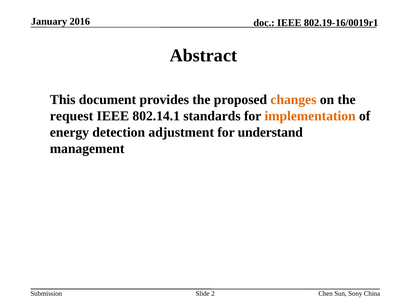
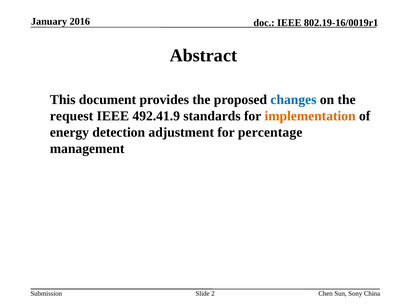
changes colour: orange -> blue (293, 99)
802.14.1: 802.14.1 -> 492.41.9 (156, 116)
understand: understand -> percentage (270, 132)
